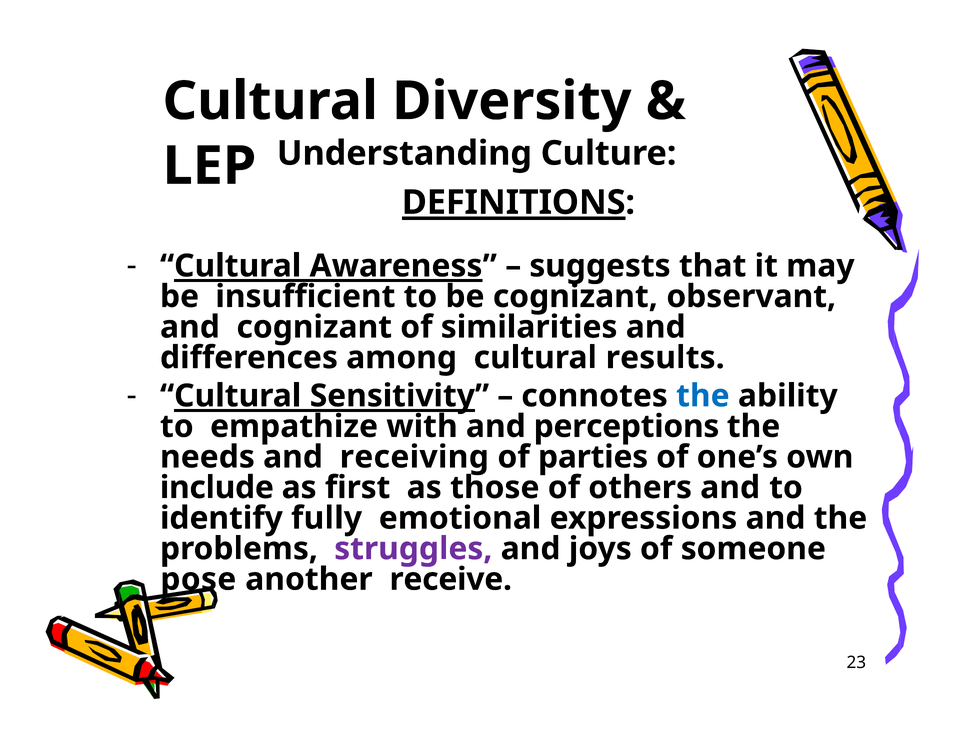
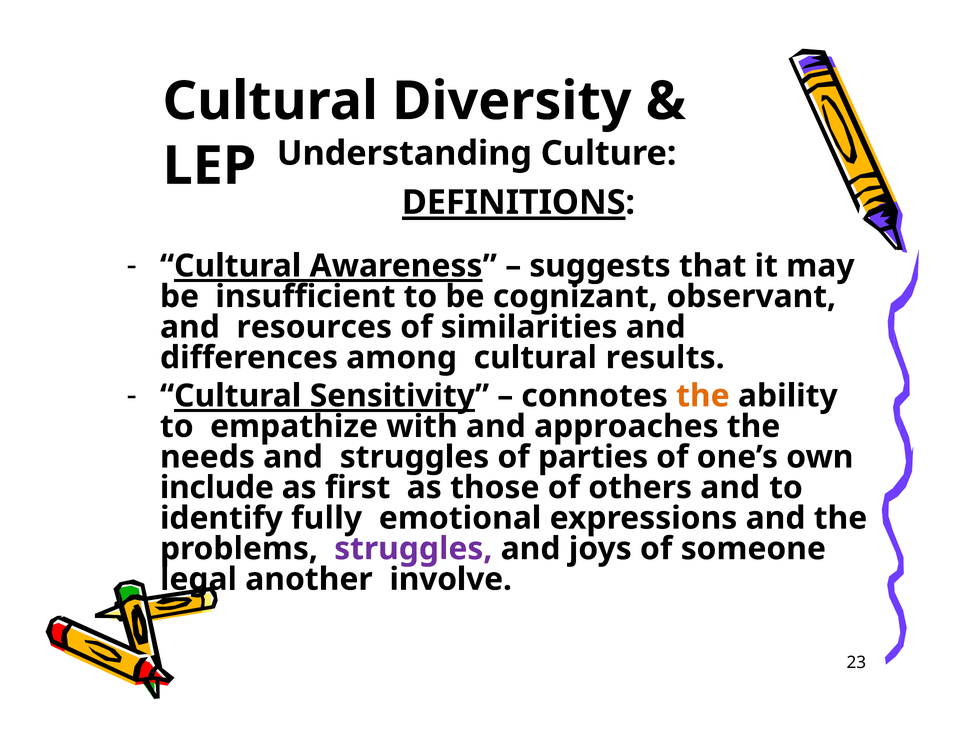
and cognizant: cognizant -> resources (314, 327)
the colour: blue -> orange (703, 396)
perceptions: perceptions -> approaches (626, 426)
and receiving: receiving -> struggles (414, 457)
pose: pose -> legal (198, 579)
receive: receive -> involve (451, 579)
